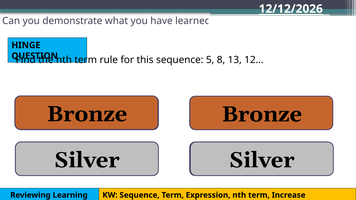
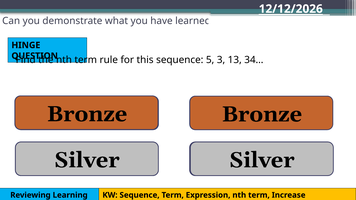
8: 8 -> 3 (221, 60)
12…: 12… -> 34… (254, 60)
